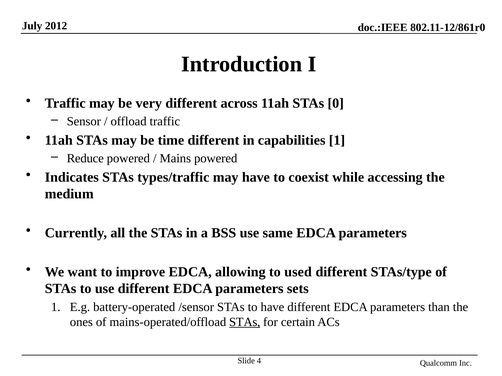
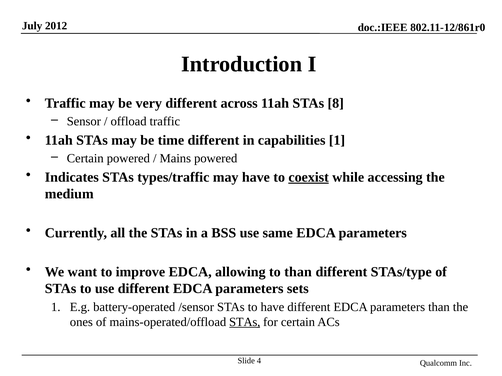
0: 0 -> 8 (336, 103)
Reduce: Reduce -> Certain (85, 159)
coexist underline: none -> present (309, 177)
to used: used -> than (298, 272)
